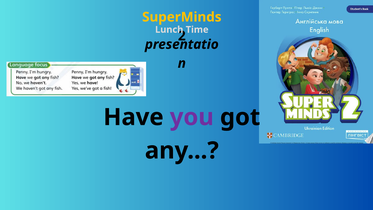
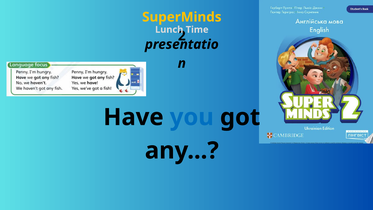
you colour: purple -> blue (192, 117)
